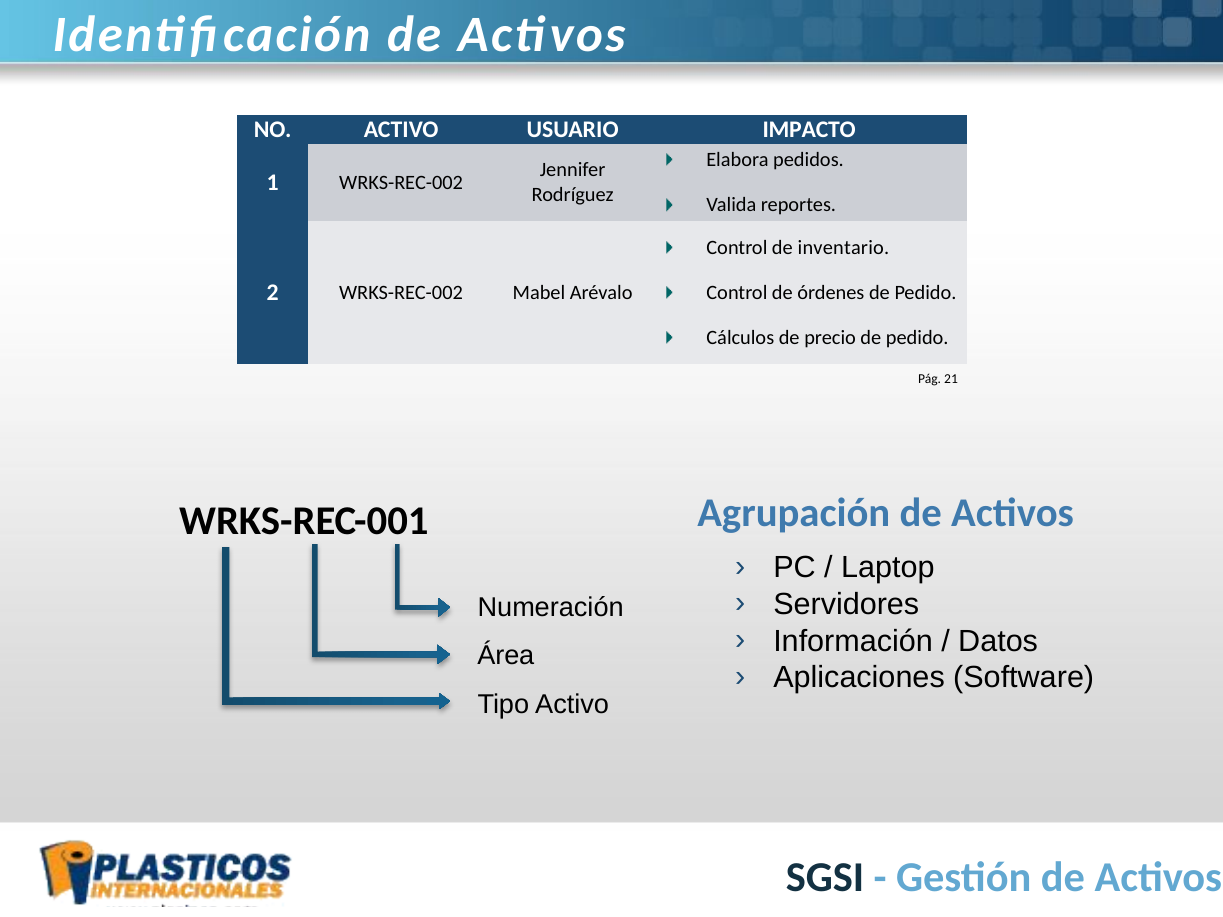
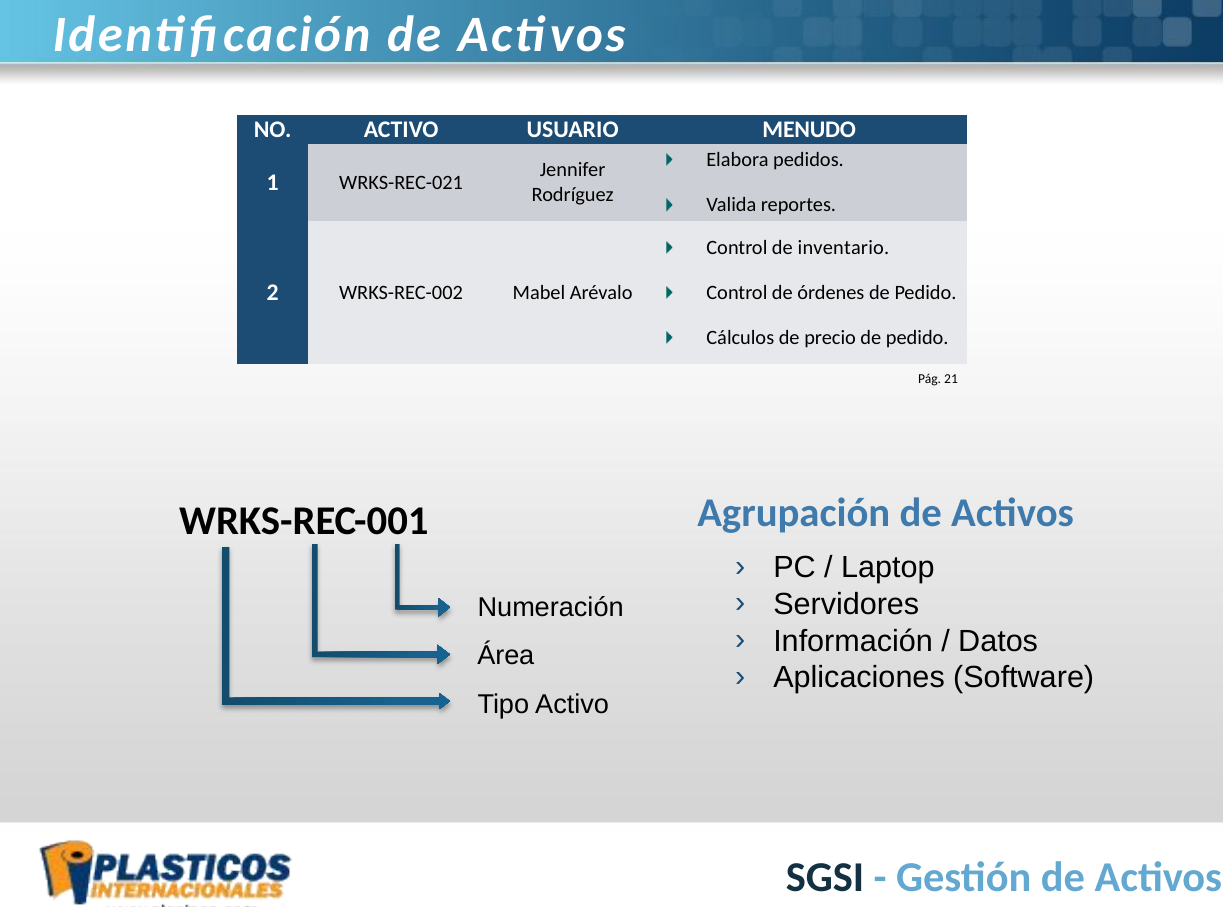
IMPACTO: IMPACTO -> MENUDO (809, 130)
1 WRKS-REC-002: WRKS-REC-002 -> WRKS-REC-021 (401, 183)
